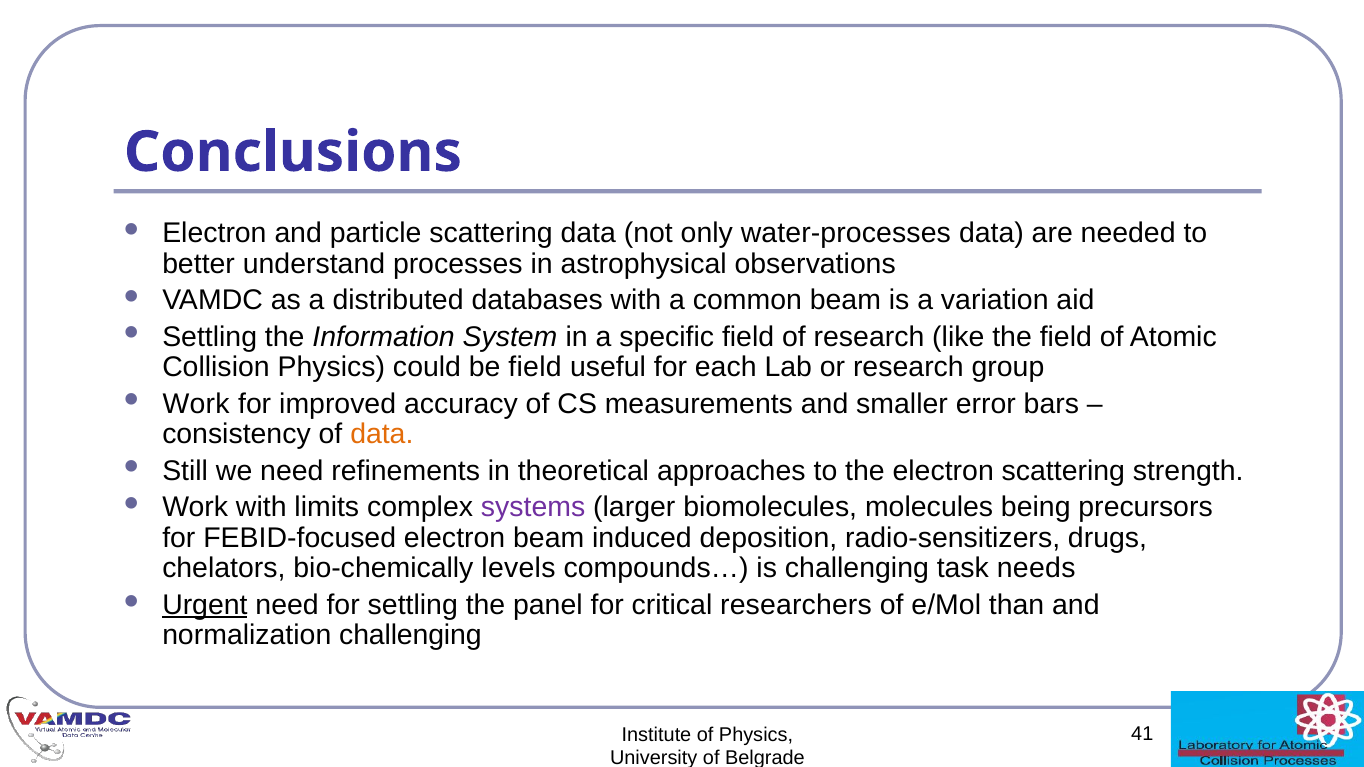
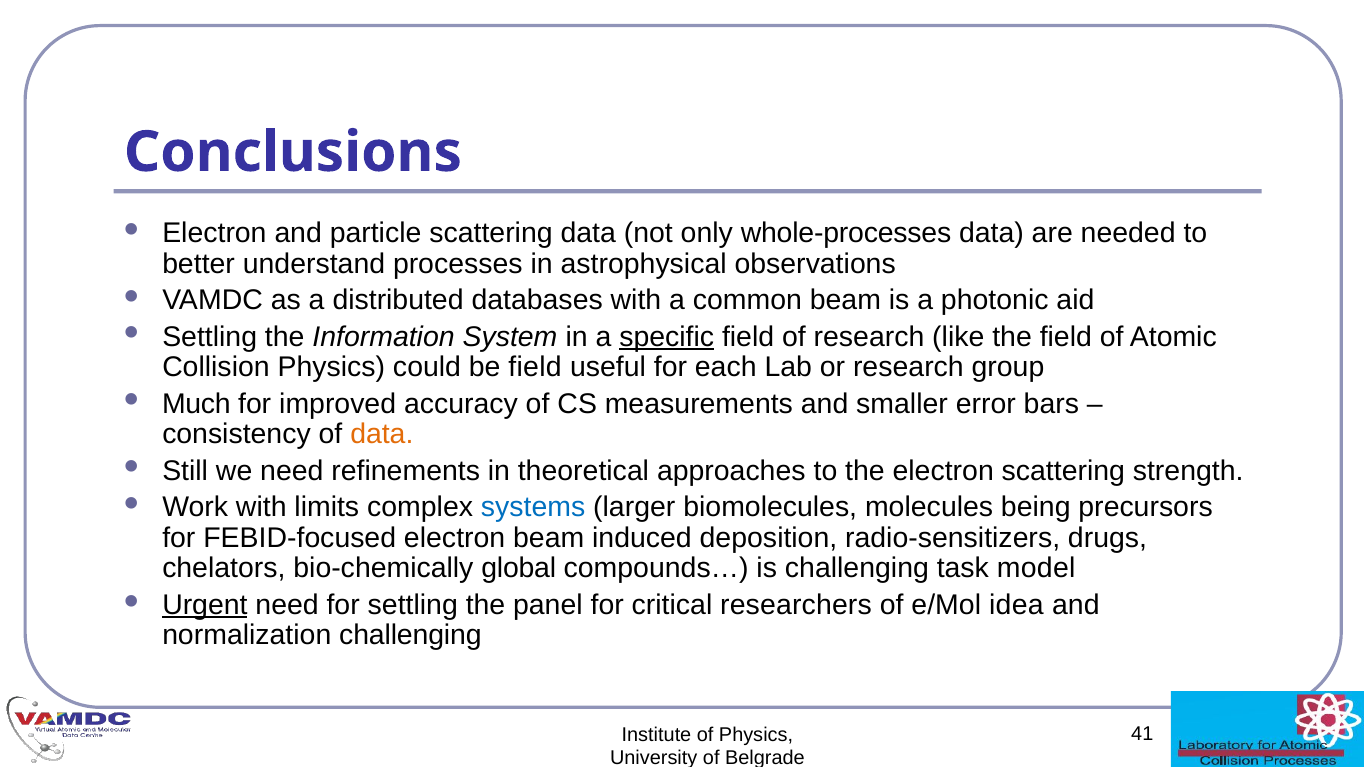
water-processes: water-processes -> whole-processes (846, 233)
variation: variation -> photonic (995, 300)
specific underline: none -> present (667, 337)
Work: Work -> Much (196, 404)
systems colour: purple -> blue (533, 507)
levels: levels -> global (519, 569)
needs: needs -> model (1036, 569)
than: than -> idea (1016, 605)
